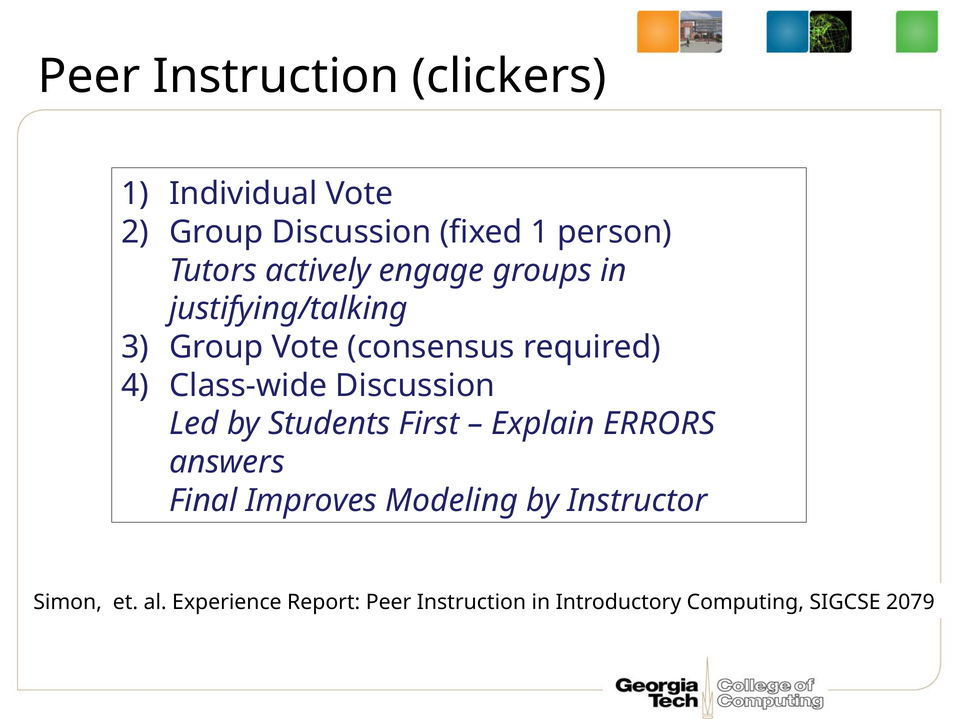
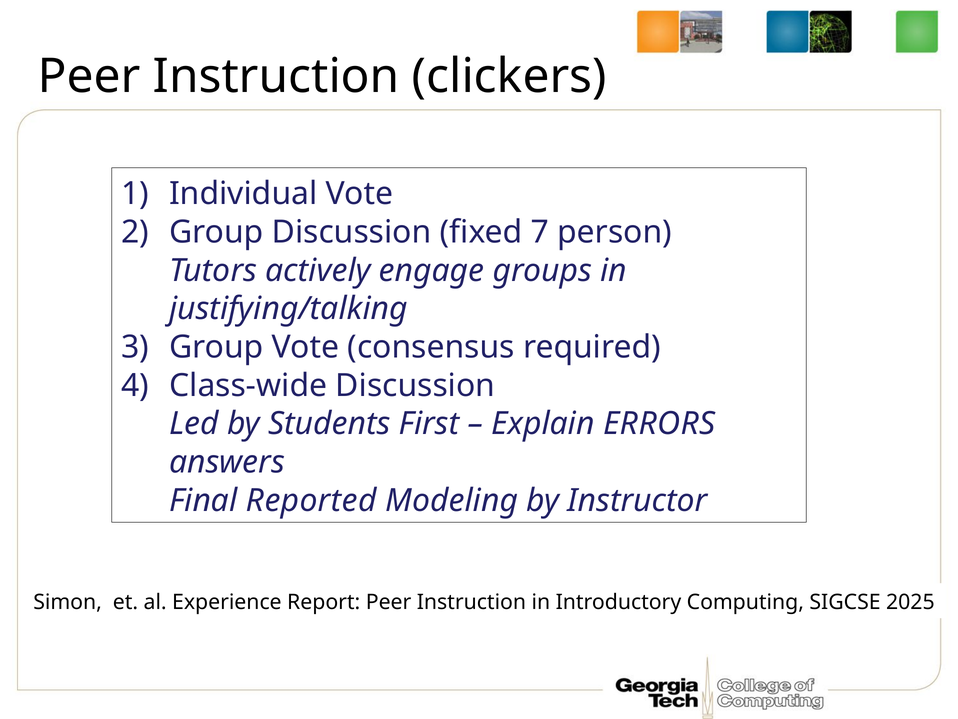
fixed 1: 1 -> 7 (540, 232)
Improves: Improves -> Reported (311, 500)
2079: 2079 -> 2025 (910, 602)
